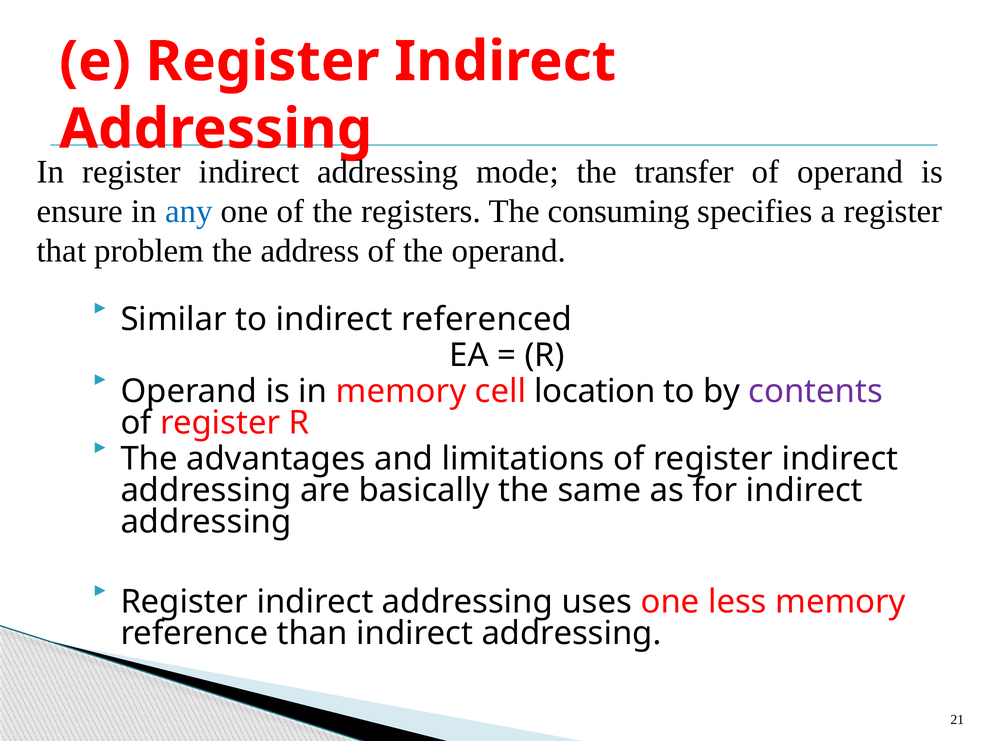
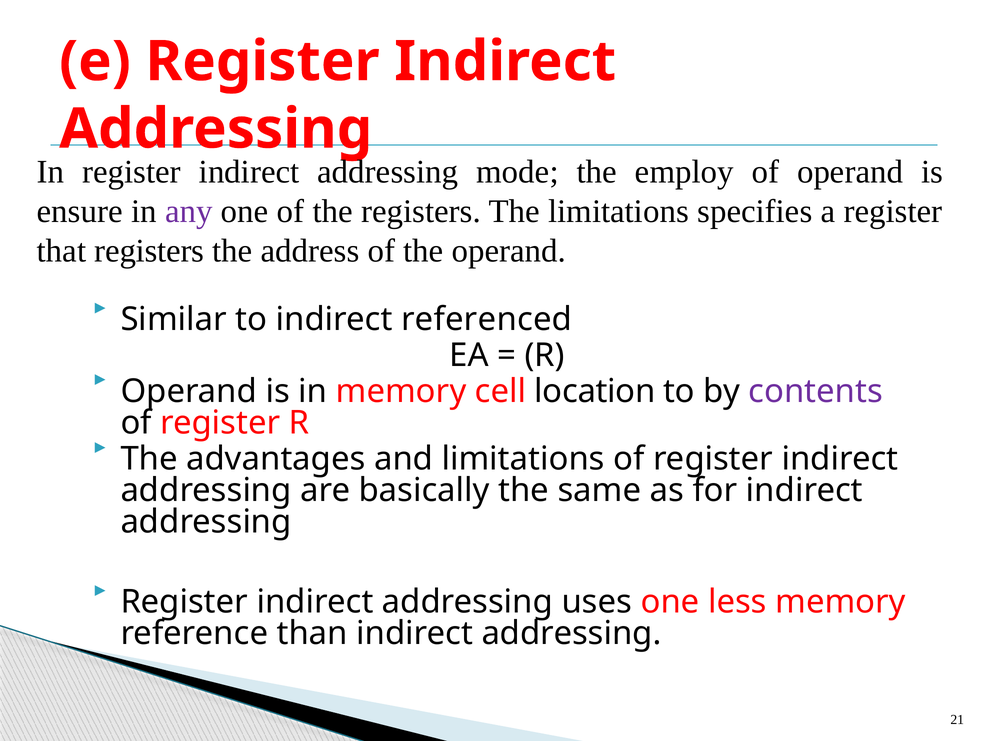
transfer: transfer -> employ (684, 172)
any colour: blue -> purple (189, 211)
The consuming: consuming -> limitations (619, 211)
that problem: problem -> registers (149, 251)
